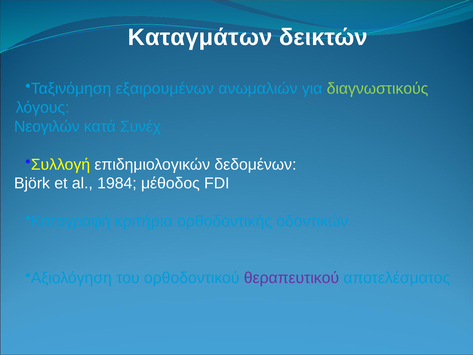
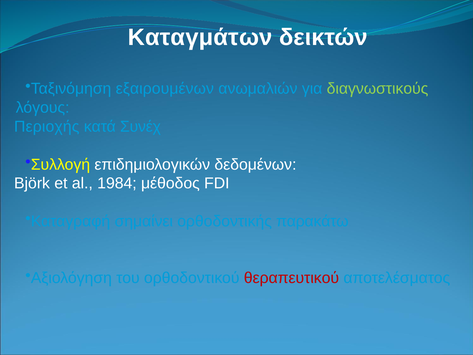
Νεογιλών: Νεογιλών -> Περιοχής (47, 127)
κριτήρια: κριτήρια -> σημαίνει (144, 221)
οδοντικών: οδοντικών -> παρακάτω (312, 221)
θεραπευτικού colour: purple -> red (291, 278)
